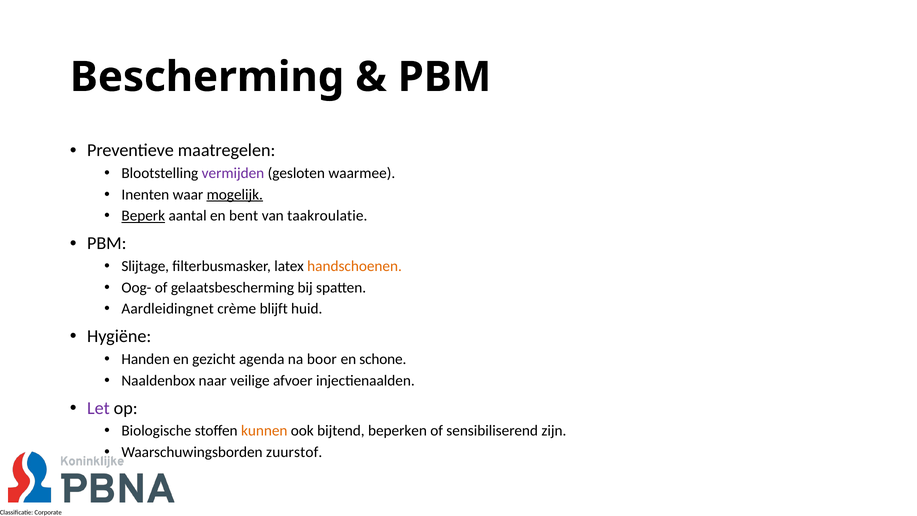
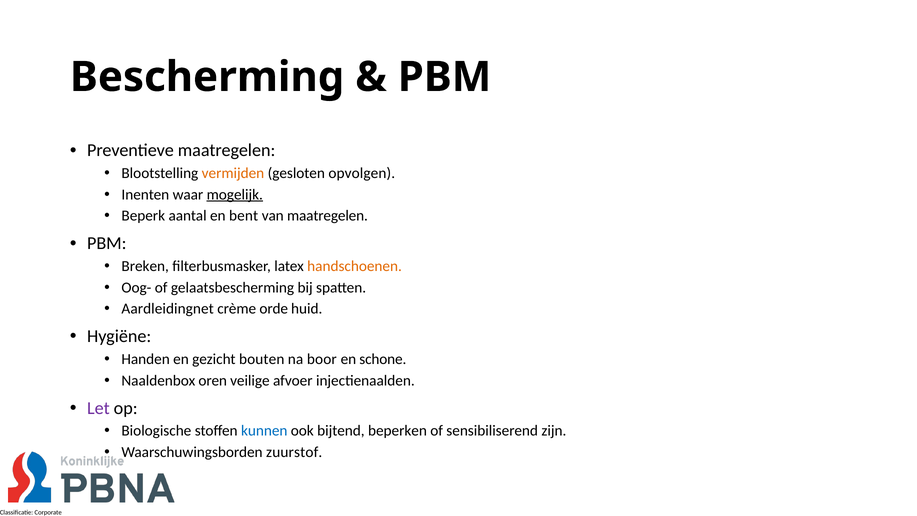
vermijden colour: purple -> orange (233, 173)
waarmee: waarmee -> opvolgen (362, 173)
Beperk underline: present -> none (143, 216)
van taakroulatie: taakroulatie -> maatregelen (327, 216)
Slijtage: Slijtage -> Breken (145, 266)
blijft: blijft -> orde (274, 309)
agenda: agenda -> bouten (262, 359)
naar: naar -> oren (213, 380)
kunnen colour: orange -> blue (264, 431)
